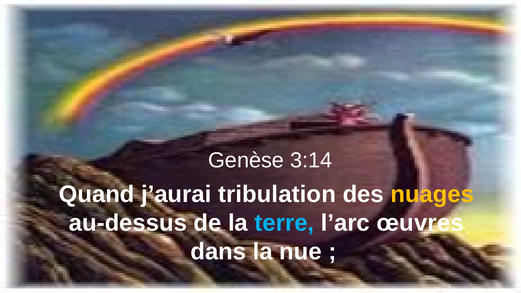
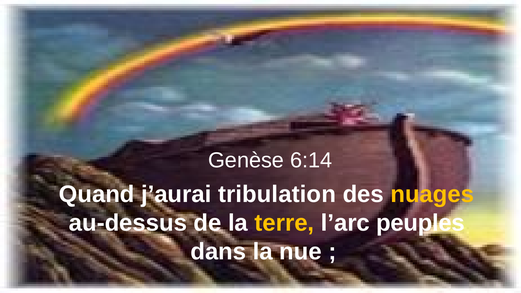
3:14: 3:14 -> 6:14 (311, 160)
terre colour: light blue -> yellow (284, 223)
œuvres: œuvres -> peuples (420, 223)
